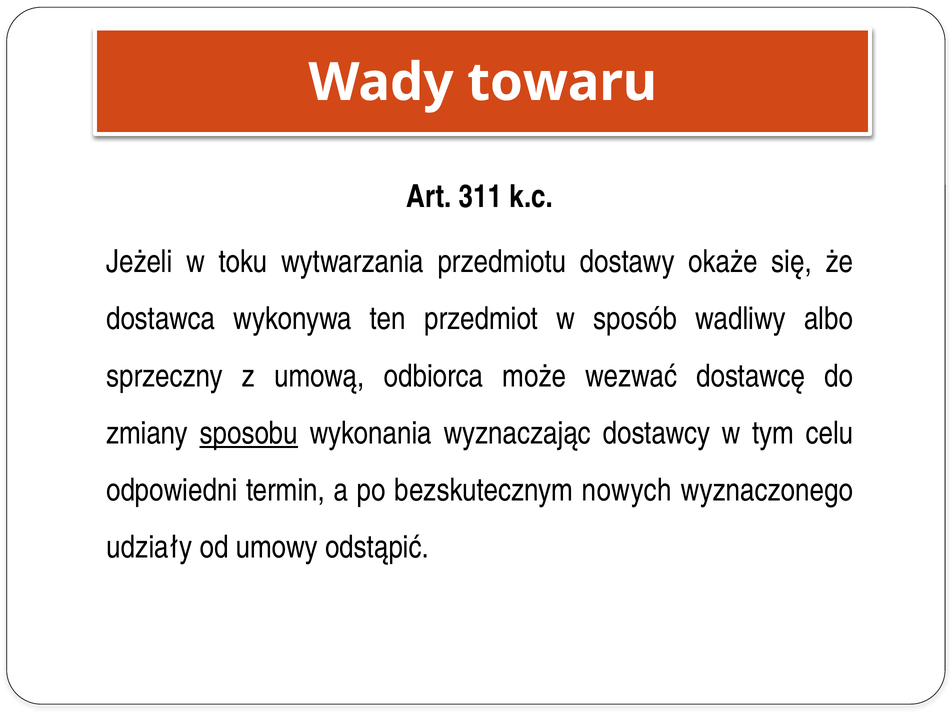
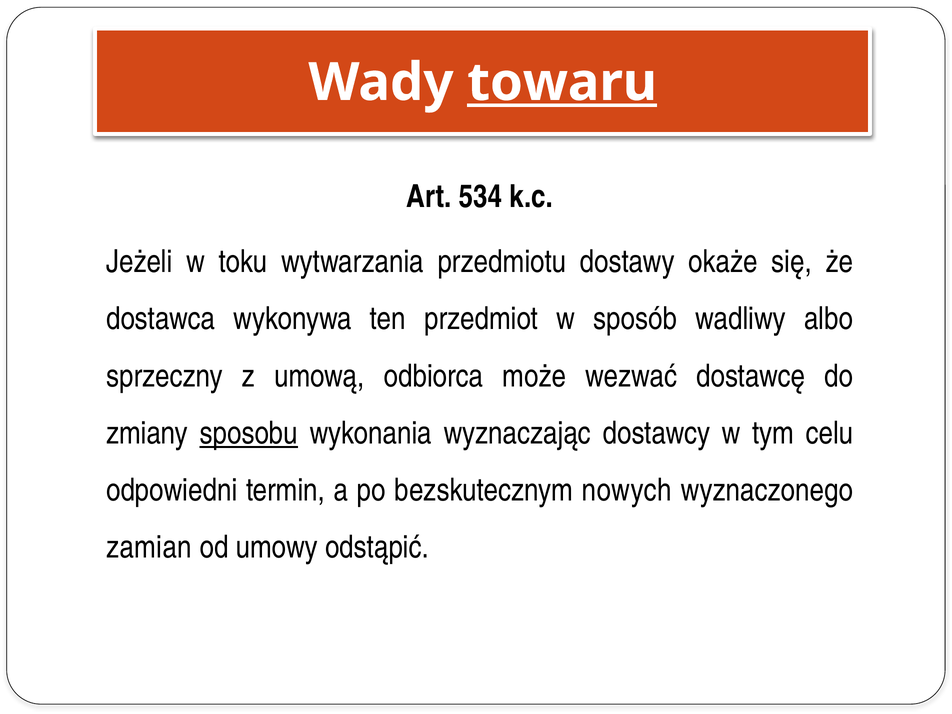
towaru underline: none -> present (562, 83)
311: 311 -> 534 (480, 197)
udziały: udziały -> zamian (149, 547)
